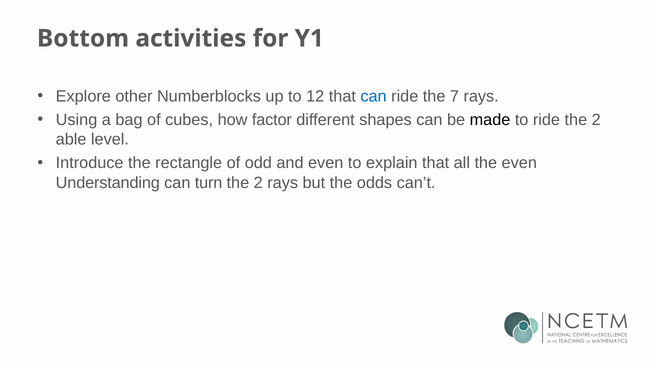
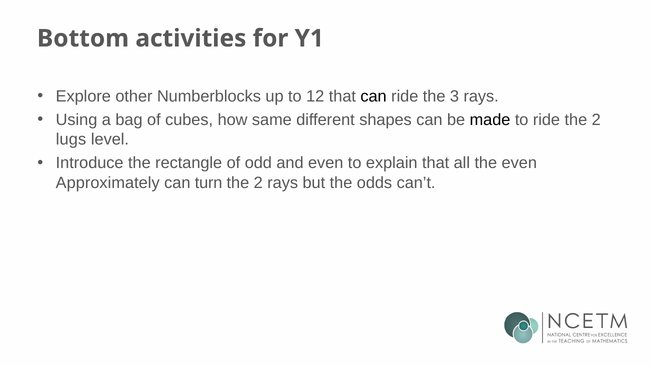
can colour: blue -> black (374, 96)
7: 7 -> 3 (455, 96)
factor: factor -> same (272, 120)
able: able -> lugs (71, 140)
Understanding: Understanding -> Approximately (108, 183)
